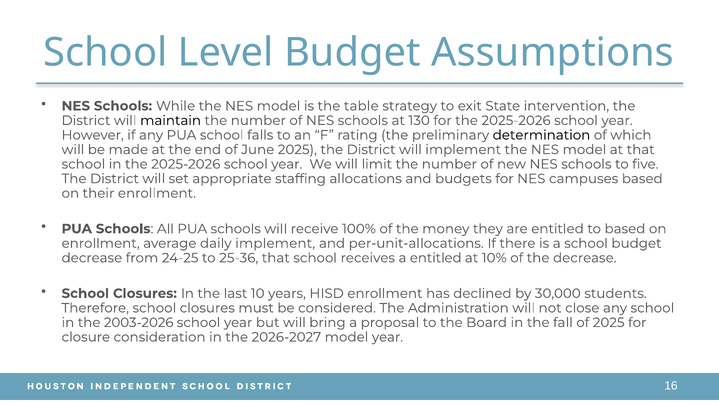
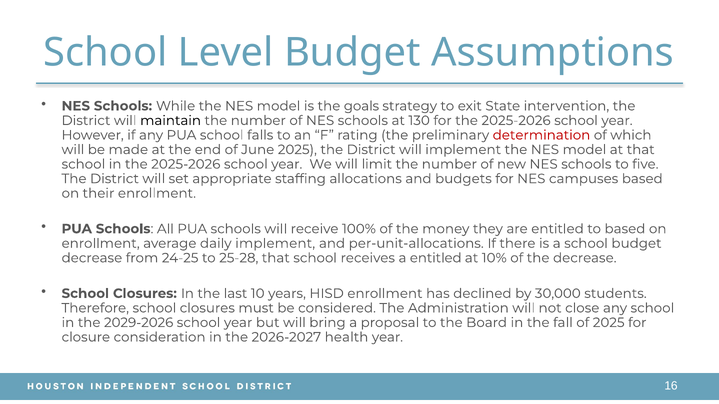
table: table -> goals (361, 106)
determination colour: black -> red (541, 135)
25-36: 25-36 -> 25-28 (239, 258)
2003-2026: 2003-2026 -> 2029-2026 (139, 323)
2026-2027 model: model -> health (346, 337)
